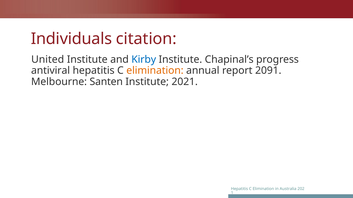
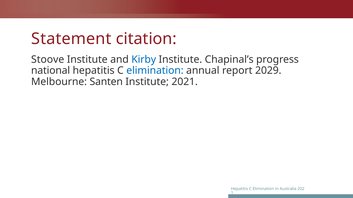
Individuals: Individuals -> Statement (71, 39)
United: United -> Stoove (48, 60)
antiviral: antiviral -> national (51, 71)
elimination colour: orange -> blue (155, 71)
2091: 2091 -> 2029 (268, 71)
